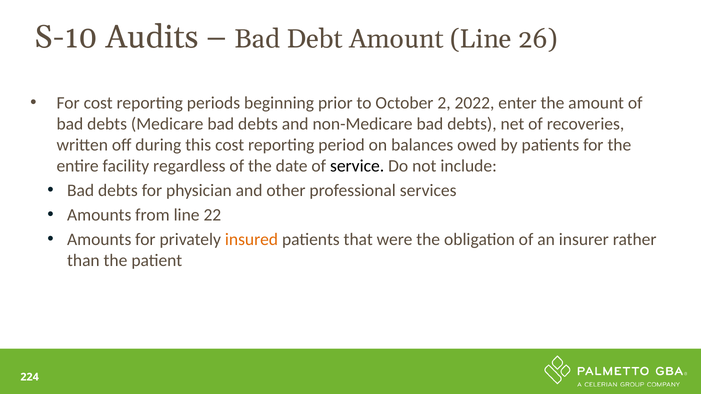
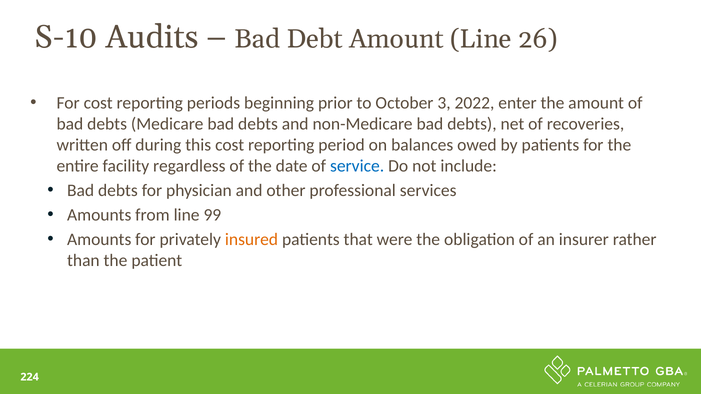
2: 2 -> 3 (444, 103)
service colour: black -> blue (357, 166)
22: 22 -> 99 (212, 215)
